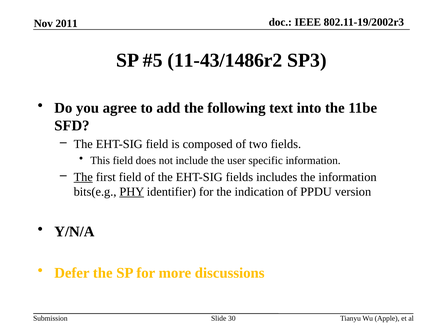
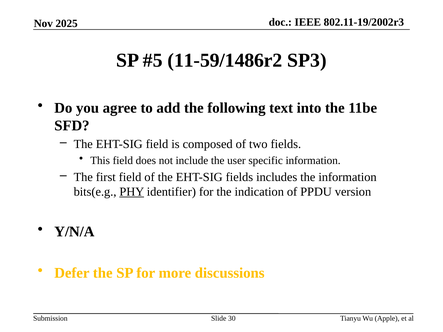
2011: 2011 -> 2025 (67, 24)
11-43/1486r2: 11-43/1486r2 -> 11-59/1486r2 (225, 60)
The underline: present -> none (83, 177)
